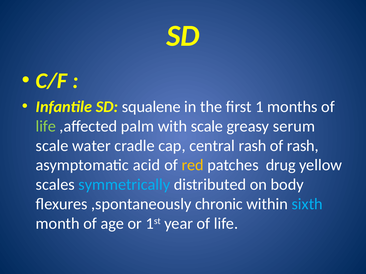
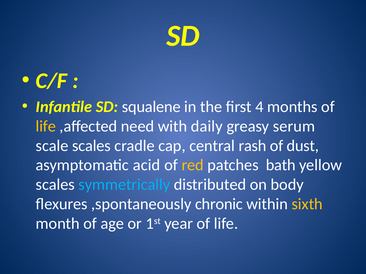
1: 1 -> 4 (259, 107)
life colour: light green -> yellow (46, 126)
palm: palm -> need (138, 126)
with scale: scale -> daily (207, 126)
scale water: water -> scales (91, 146)
of rash: rash -> dust (303, 146)
drug: drug -> bath (281, 165)
sixth colour: light blue -> yellow (307, 204)
